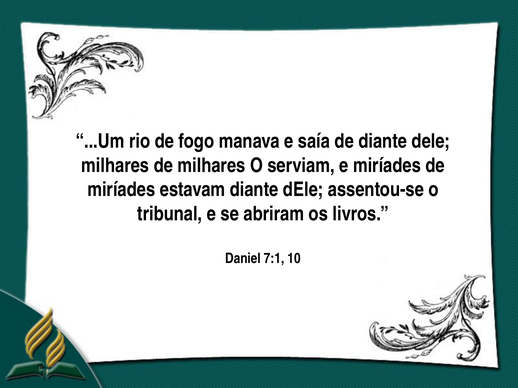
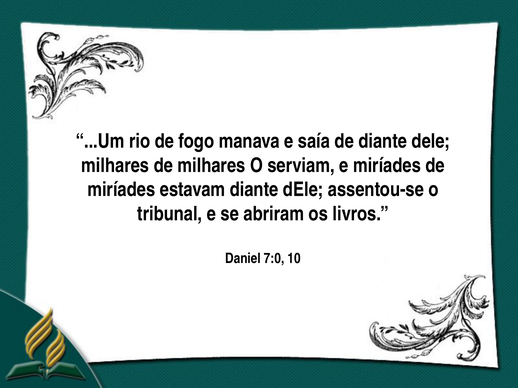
7:1: 7:1 -> 7:0 (274, 259)
